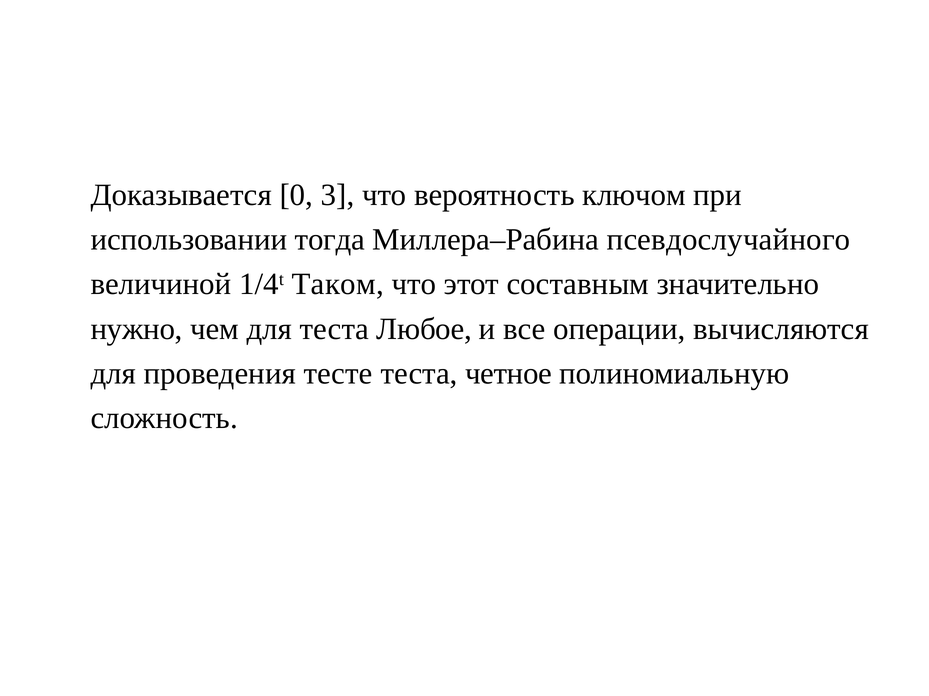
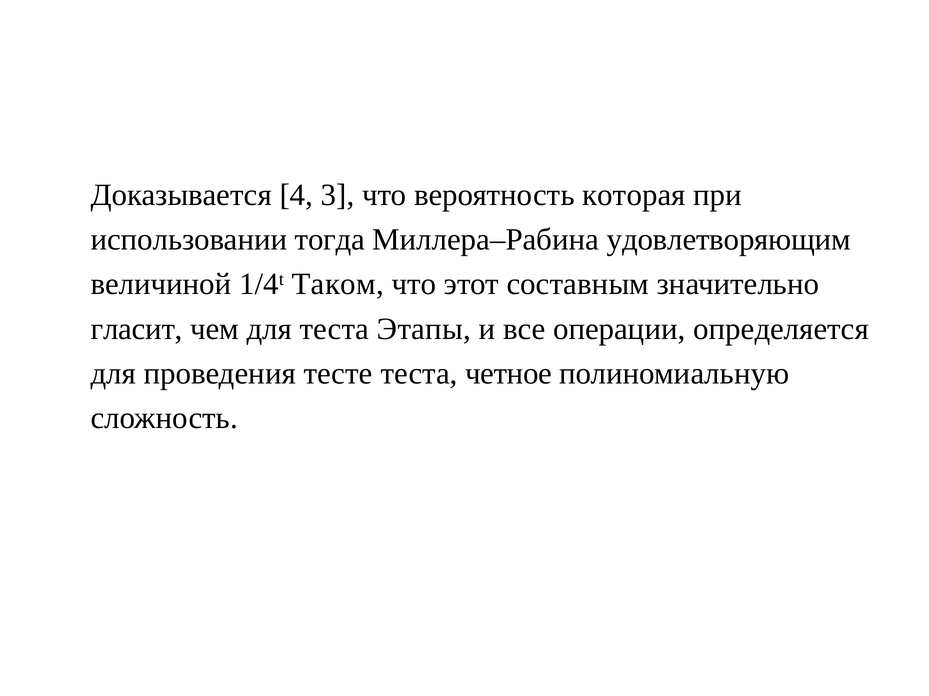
0: 0 -> 4 (296, 195)
ключом: ключом -> которая (634, 195)
псевдослучайного: псевдослучайного -> удовлетворяющим (729, 240)
нужно: нужно -> гласит (137, 329)
Любое: Любое -> Этапы (424, 329)
вычисляются: вычисляются -> определяется (781, 329)
